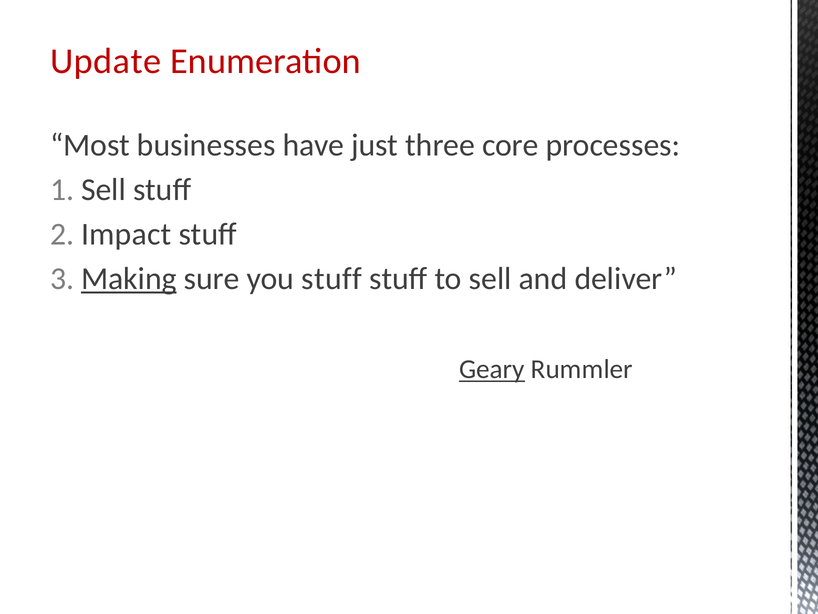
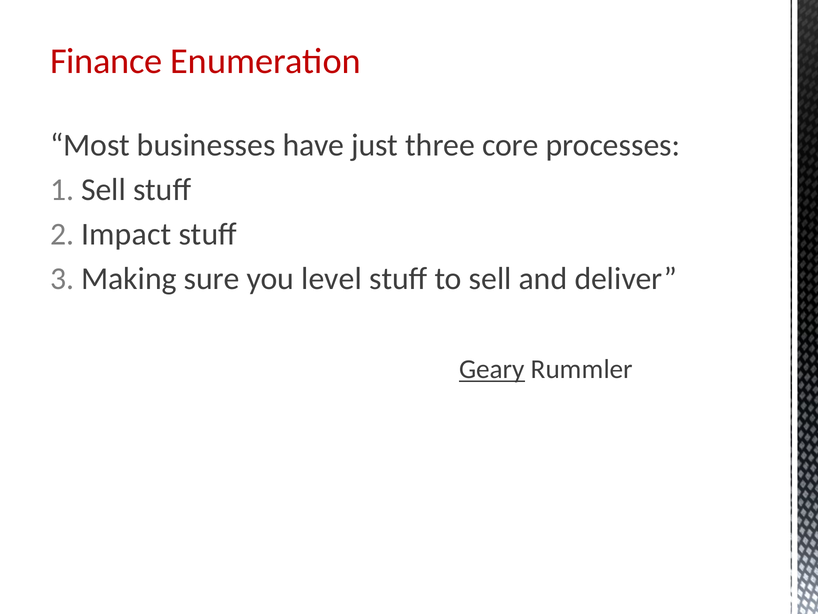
Update: Update -> Finance (106, 61)
Making underline: present -> none (129, 279)
you stuff: stuff -> level (332, 279)
